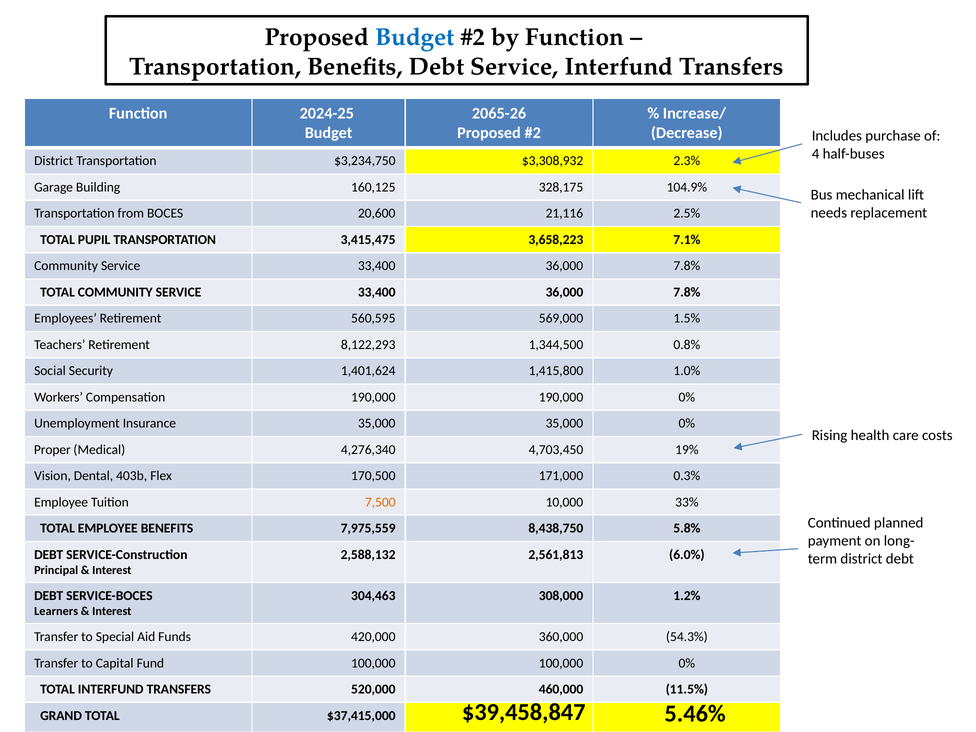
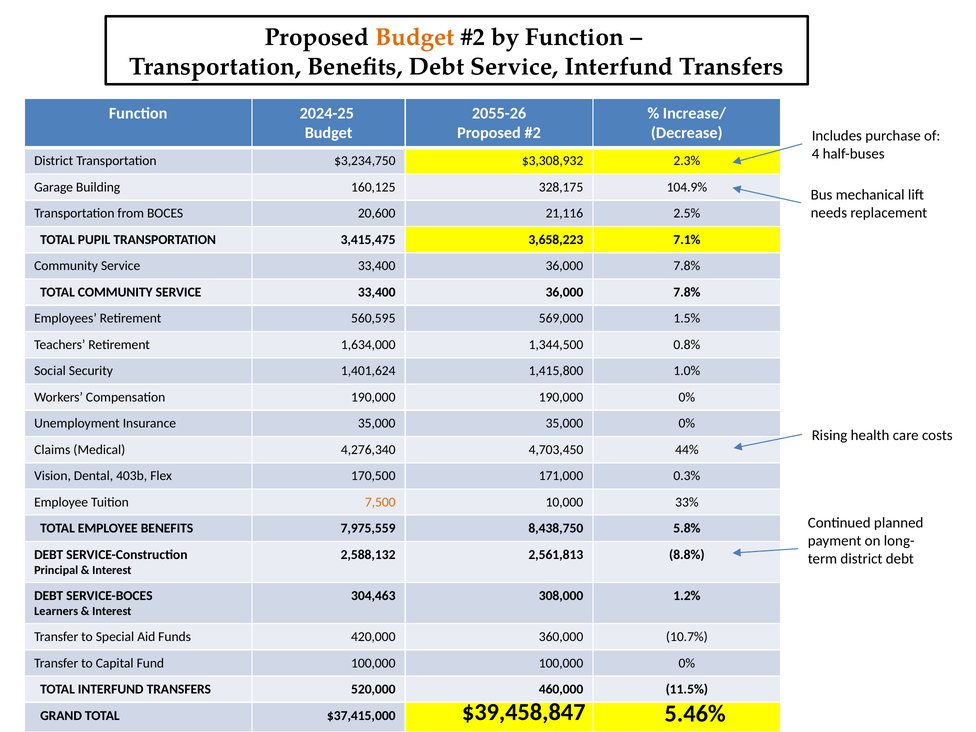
Budget colour: blue -> orange (415, 37)
2065-26: 2065-26 -> 2055-26 (499, 113)
8,122,293: 8,122,293 -> 1,634,000 (368, 345)
Proper: Proper -> Claims (52, 450)
19%: 19% -> 44% (687, 450)
6.0%: 6.0% -> 8.8% (687, 555)
54.3%: 54.3% -> 10.7% (687, 637)
